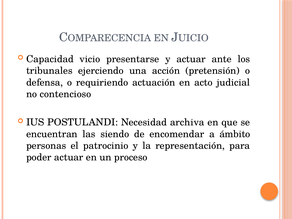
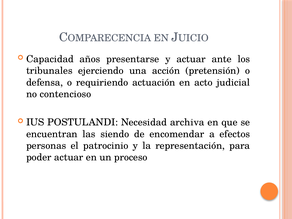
vicio: vicio -> años (90, 59)
ámbito: ámbito -> efectos (235, 134)
